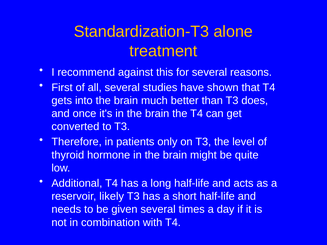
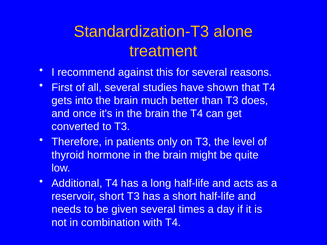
reservoir likely: likely -> short (112, 196)
